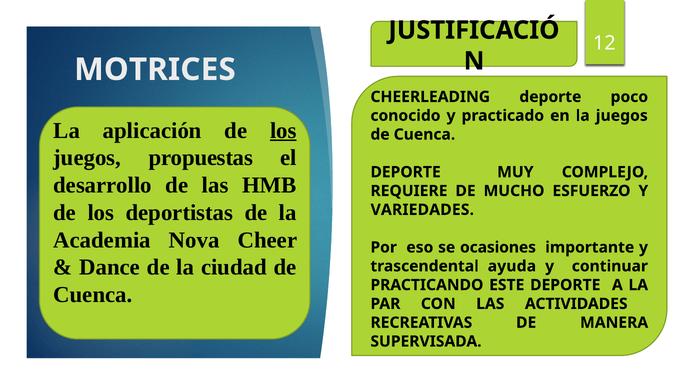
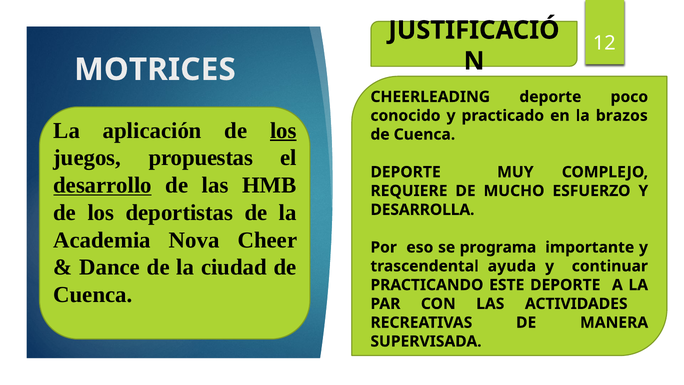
la juegos: juegos -> brazos (622, 116)
desarrollo underline: none -> present (103, 185)
VARIEDADES: VARIEDADES -> DESARROLLA (422, 210)
ocasiones: ocasiones -> programa (498, 247)
